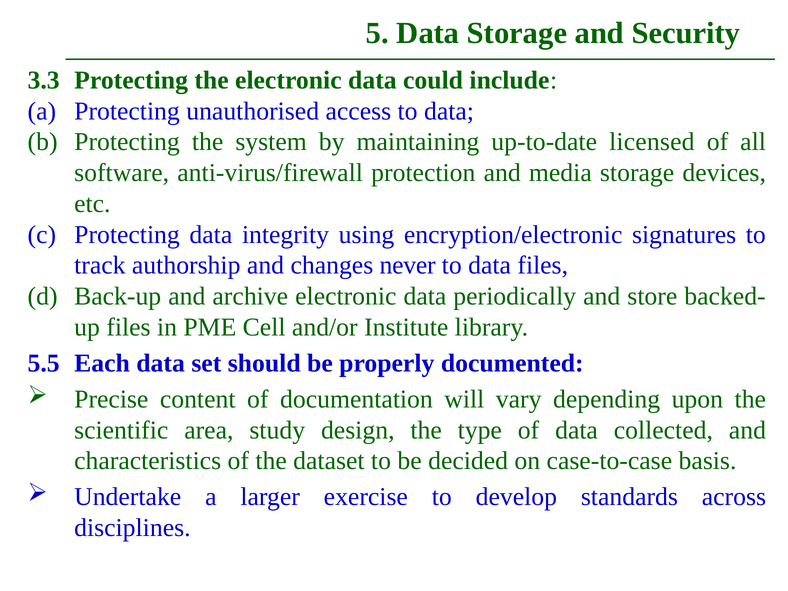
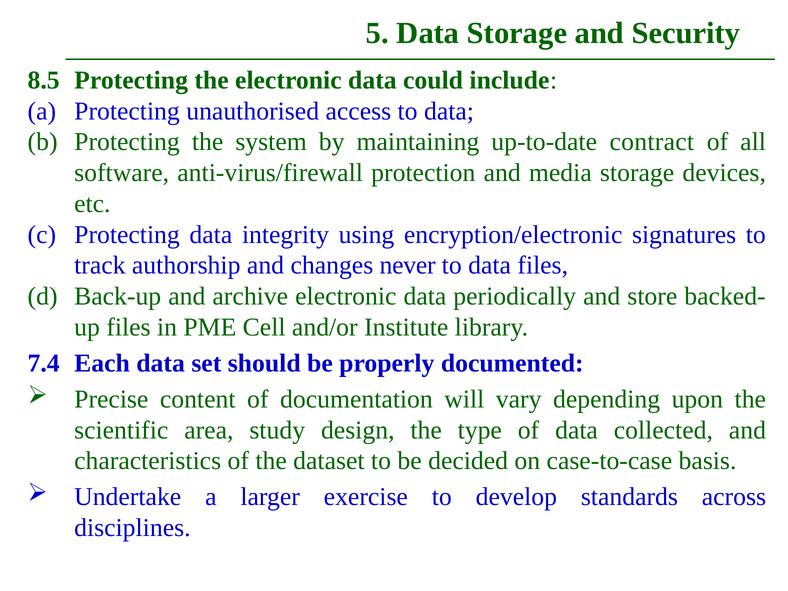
3.3: 3.3 -> 8.5 (44, 80)
licensed: licensed -> contract (652, 142)
5.5: 5.5 -> 7.4 (44, 363)
